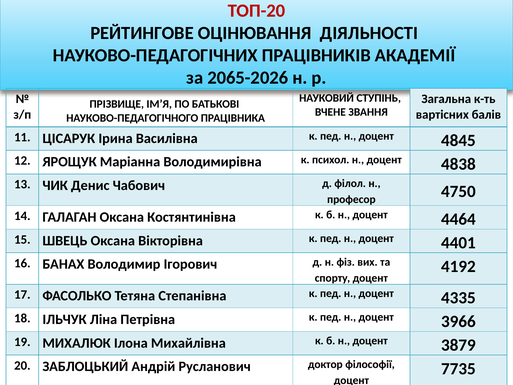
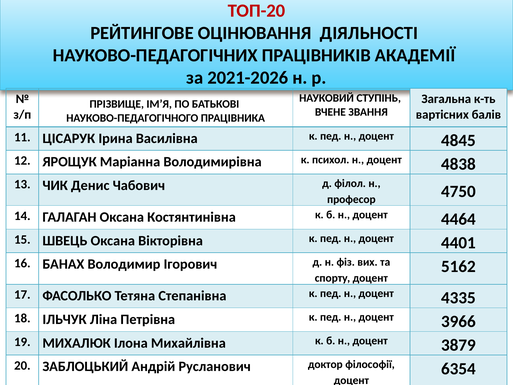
2065-2026: 2065-2026 -> 2021-2026 (248, 78)
4192: 4192 -> 5162 (458, 266)
7735: 7735 -> 6354 (458, 369)
